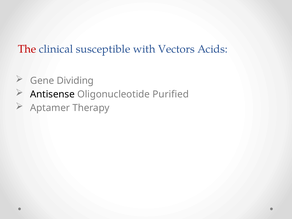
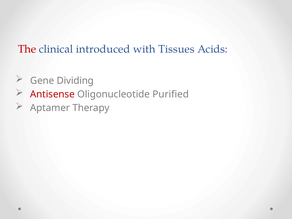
susceptible: susceptible -> introduced (103, 49)
Vectors: Vectors -> Tissues (176, 49)
Antisense colour: black -> red (52, 94)
